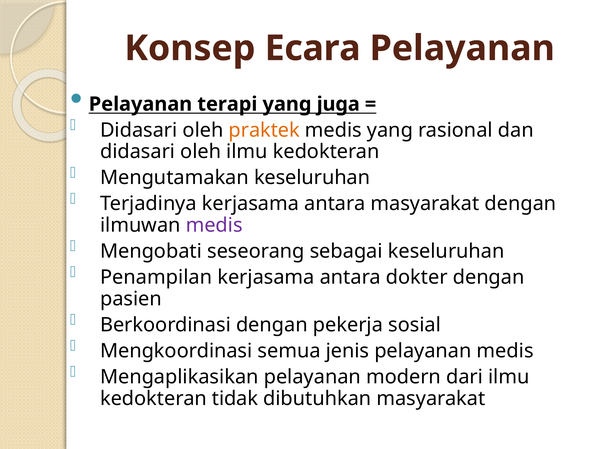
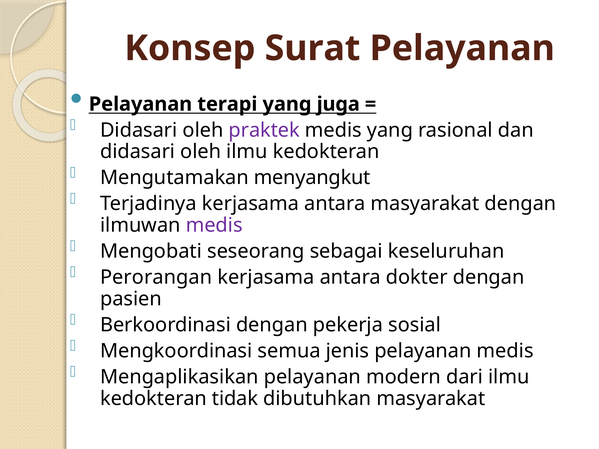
Ecara: Ecara -> Surat (312, 48)
praktek colour: orange -> purple (264, 130)
Mengutamakan keseluruhan: keseluruhan -> menyangkut (312, 178)
Penampilan: Penampilan -> Perorangan (156, 277)
